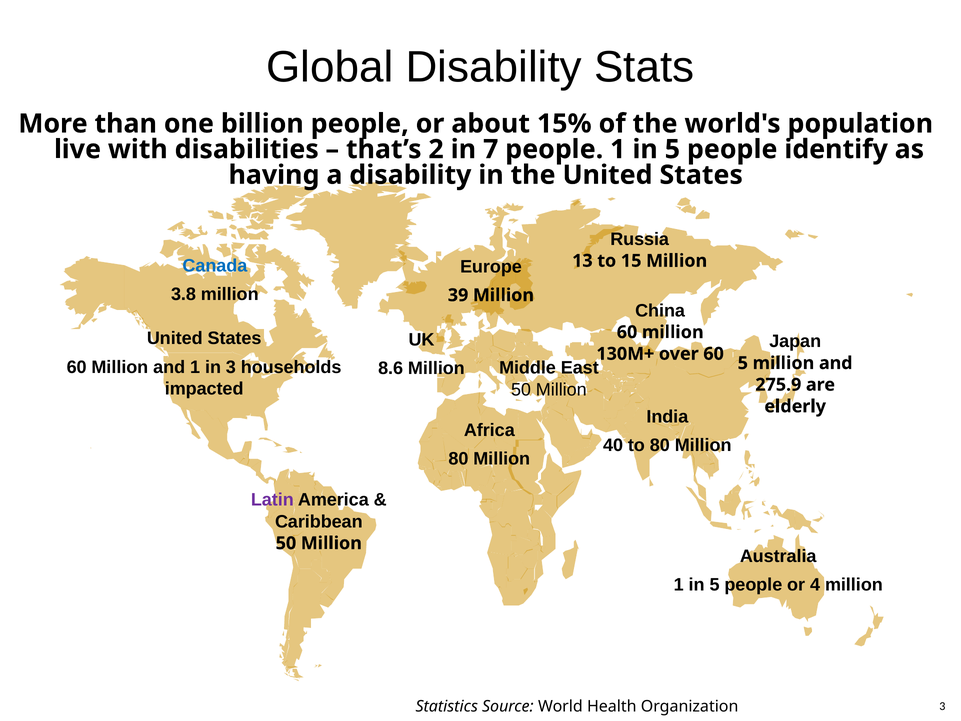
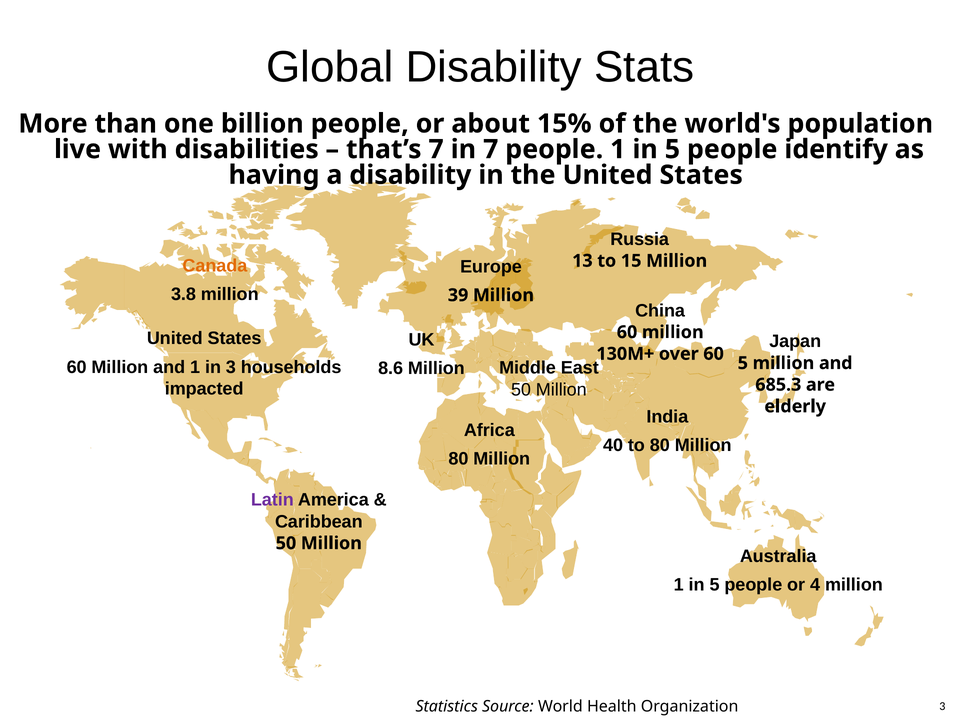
that’s 2: 2 -> 7 (436, 149)
Canada colour: blue -> orange (215, 266)
275.9: 275.9 -> 685.3 (778, 385)
